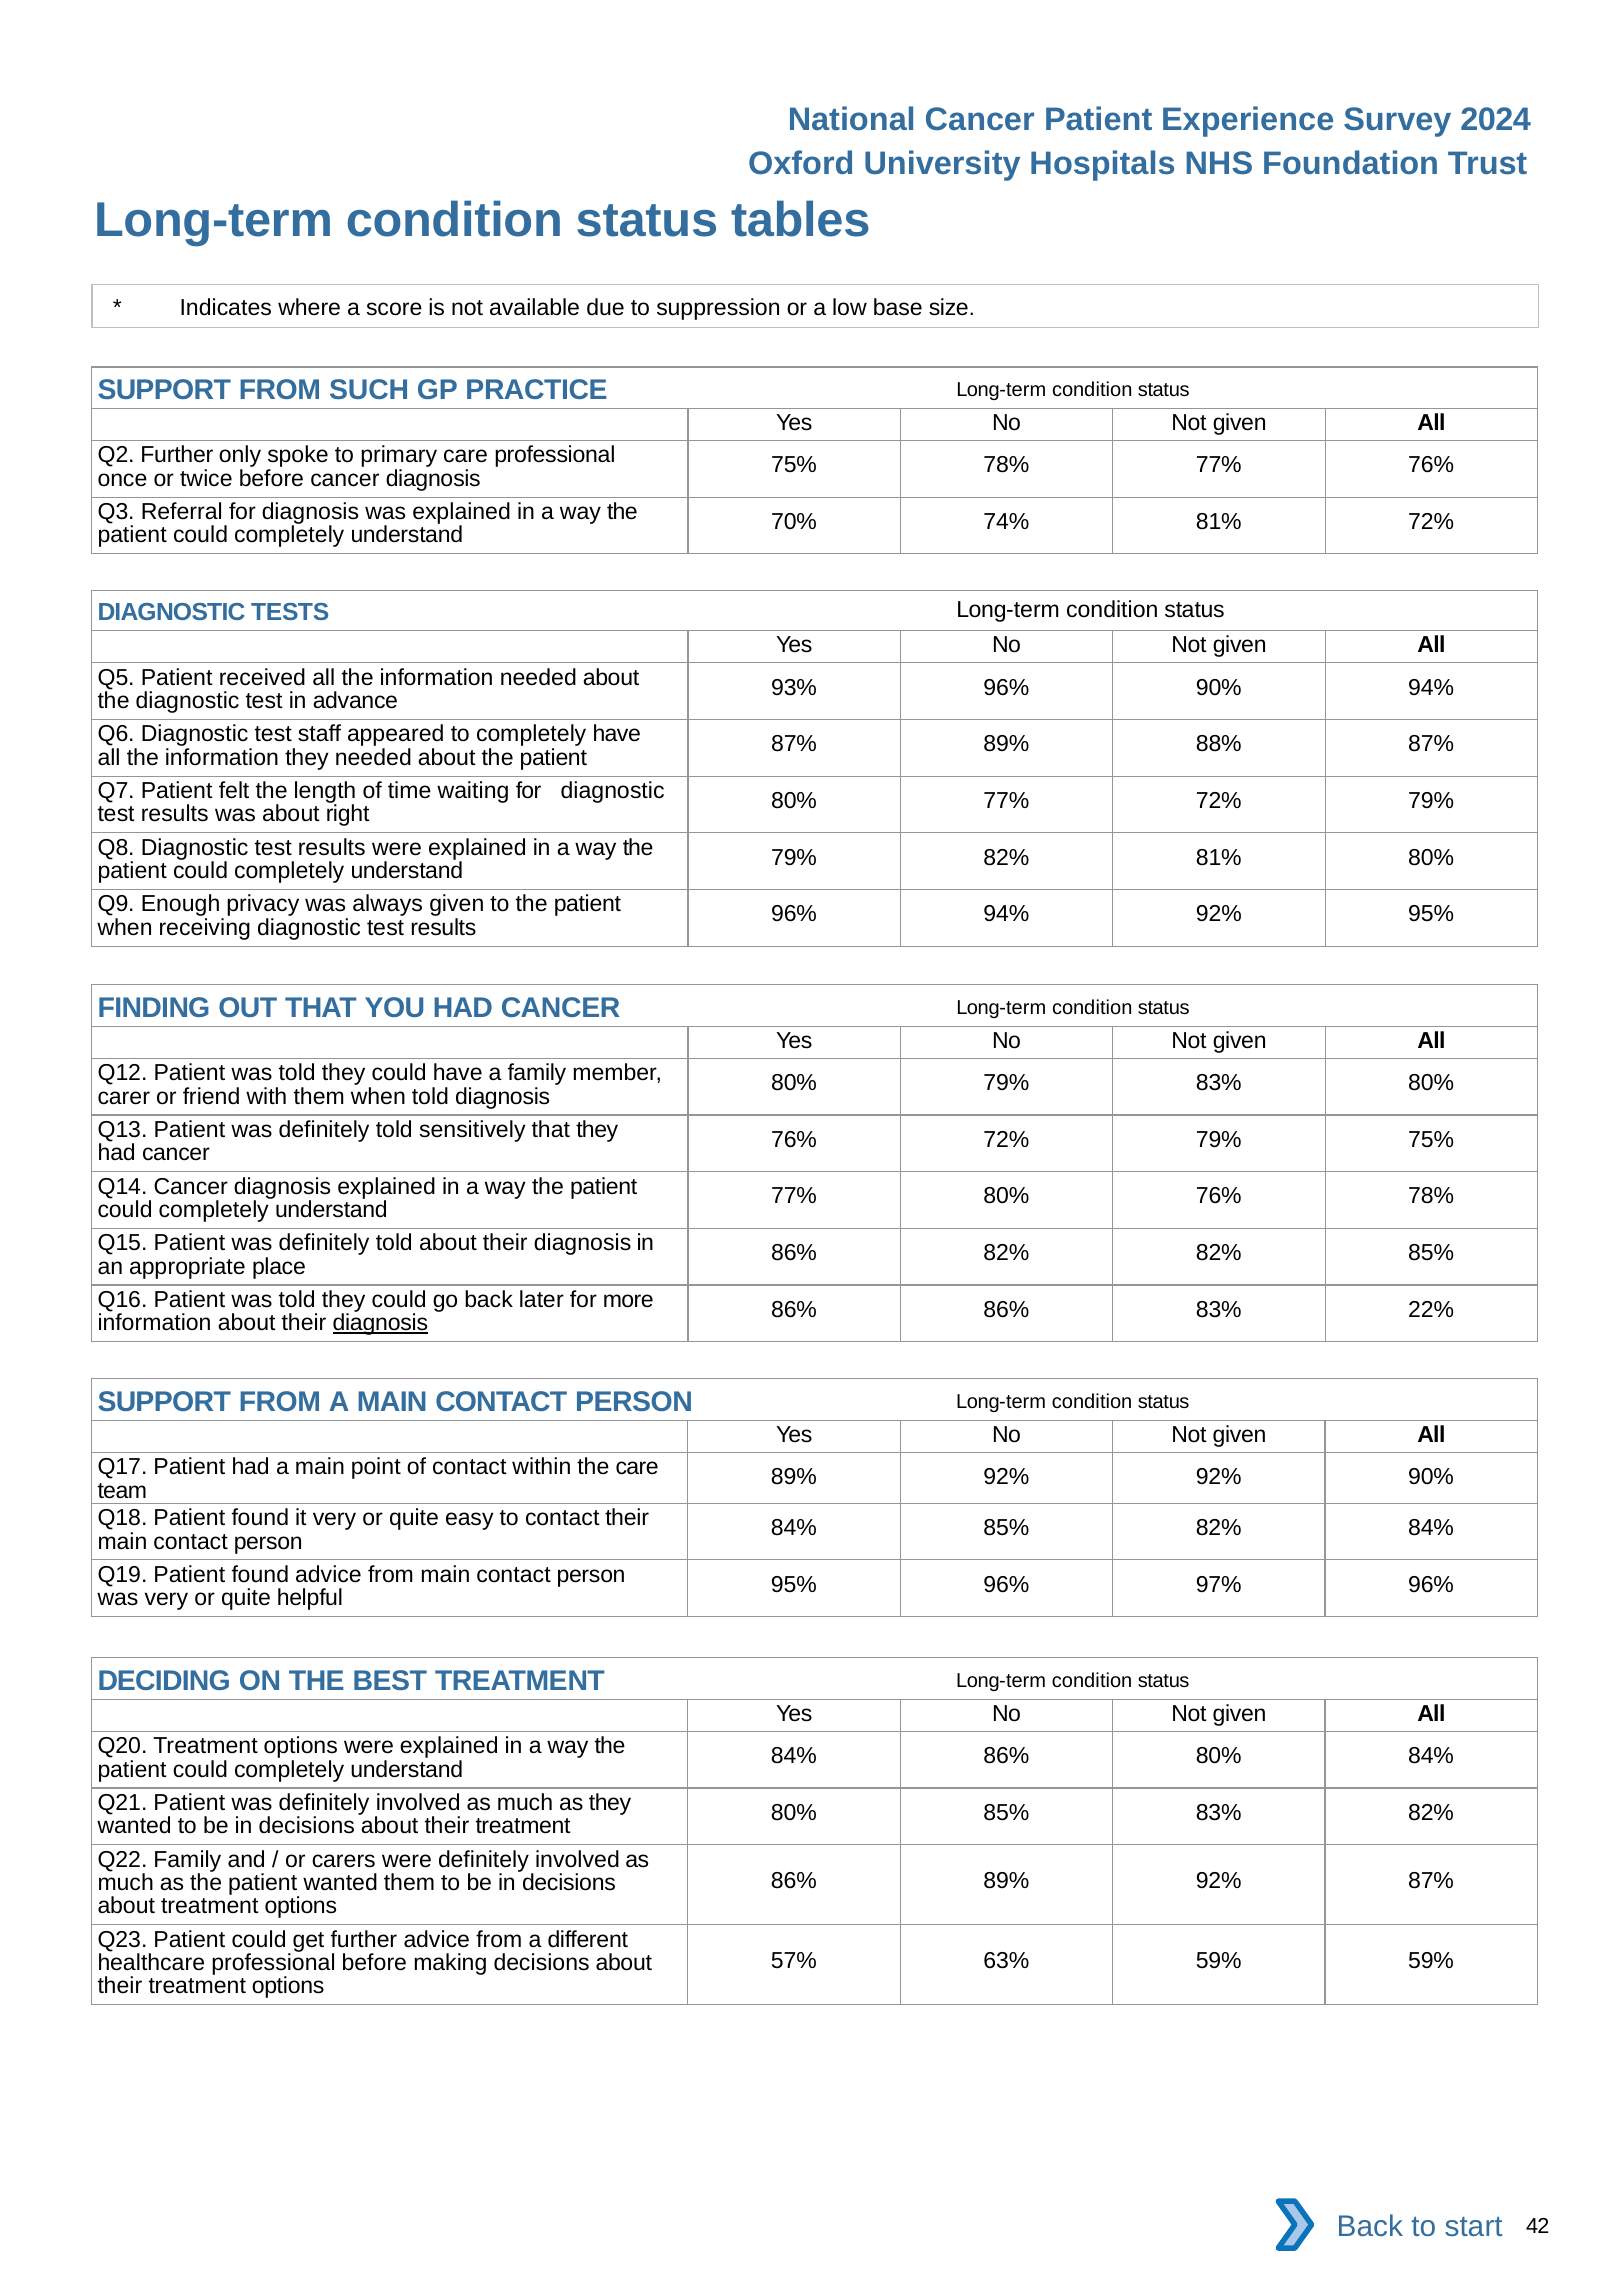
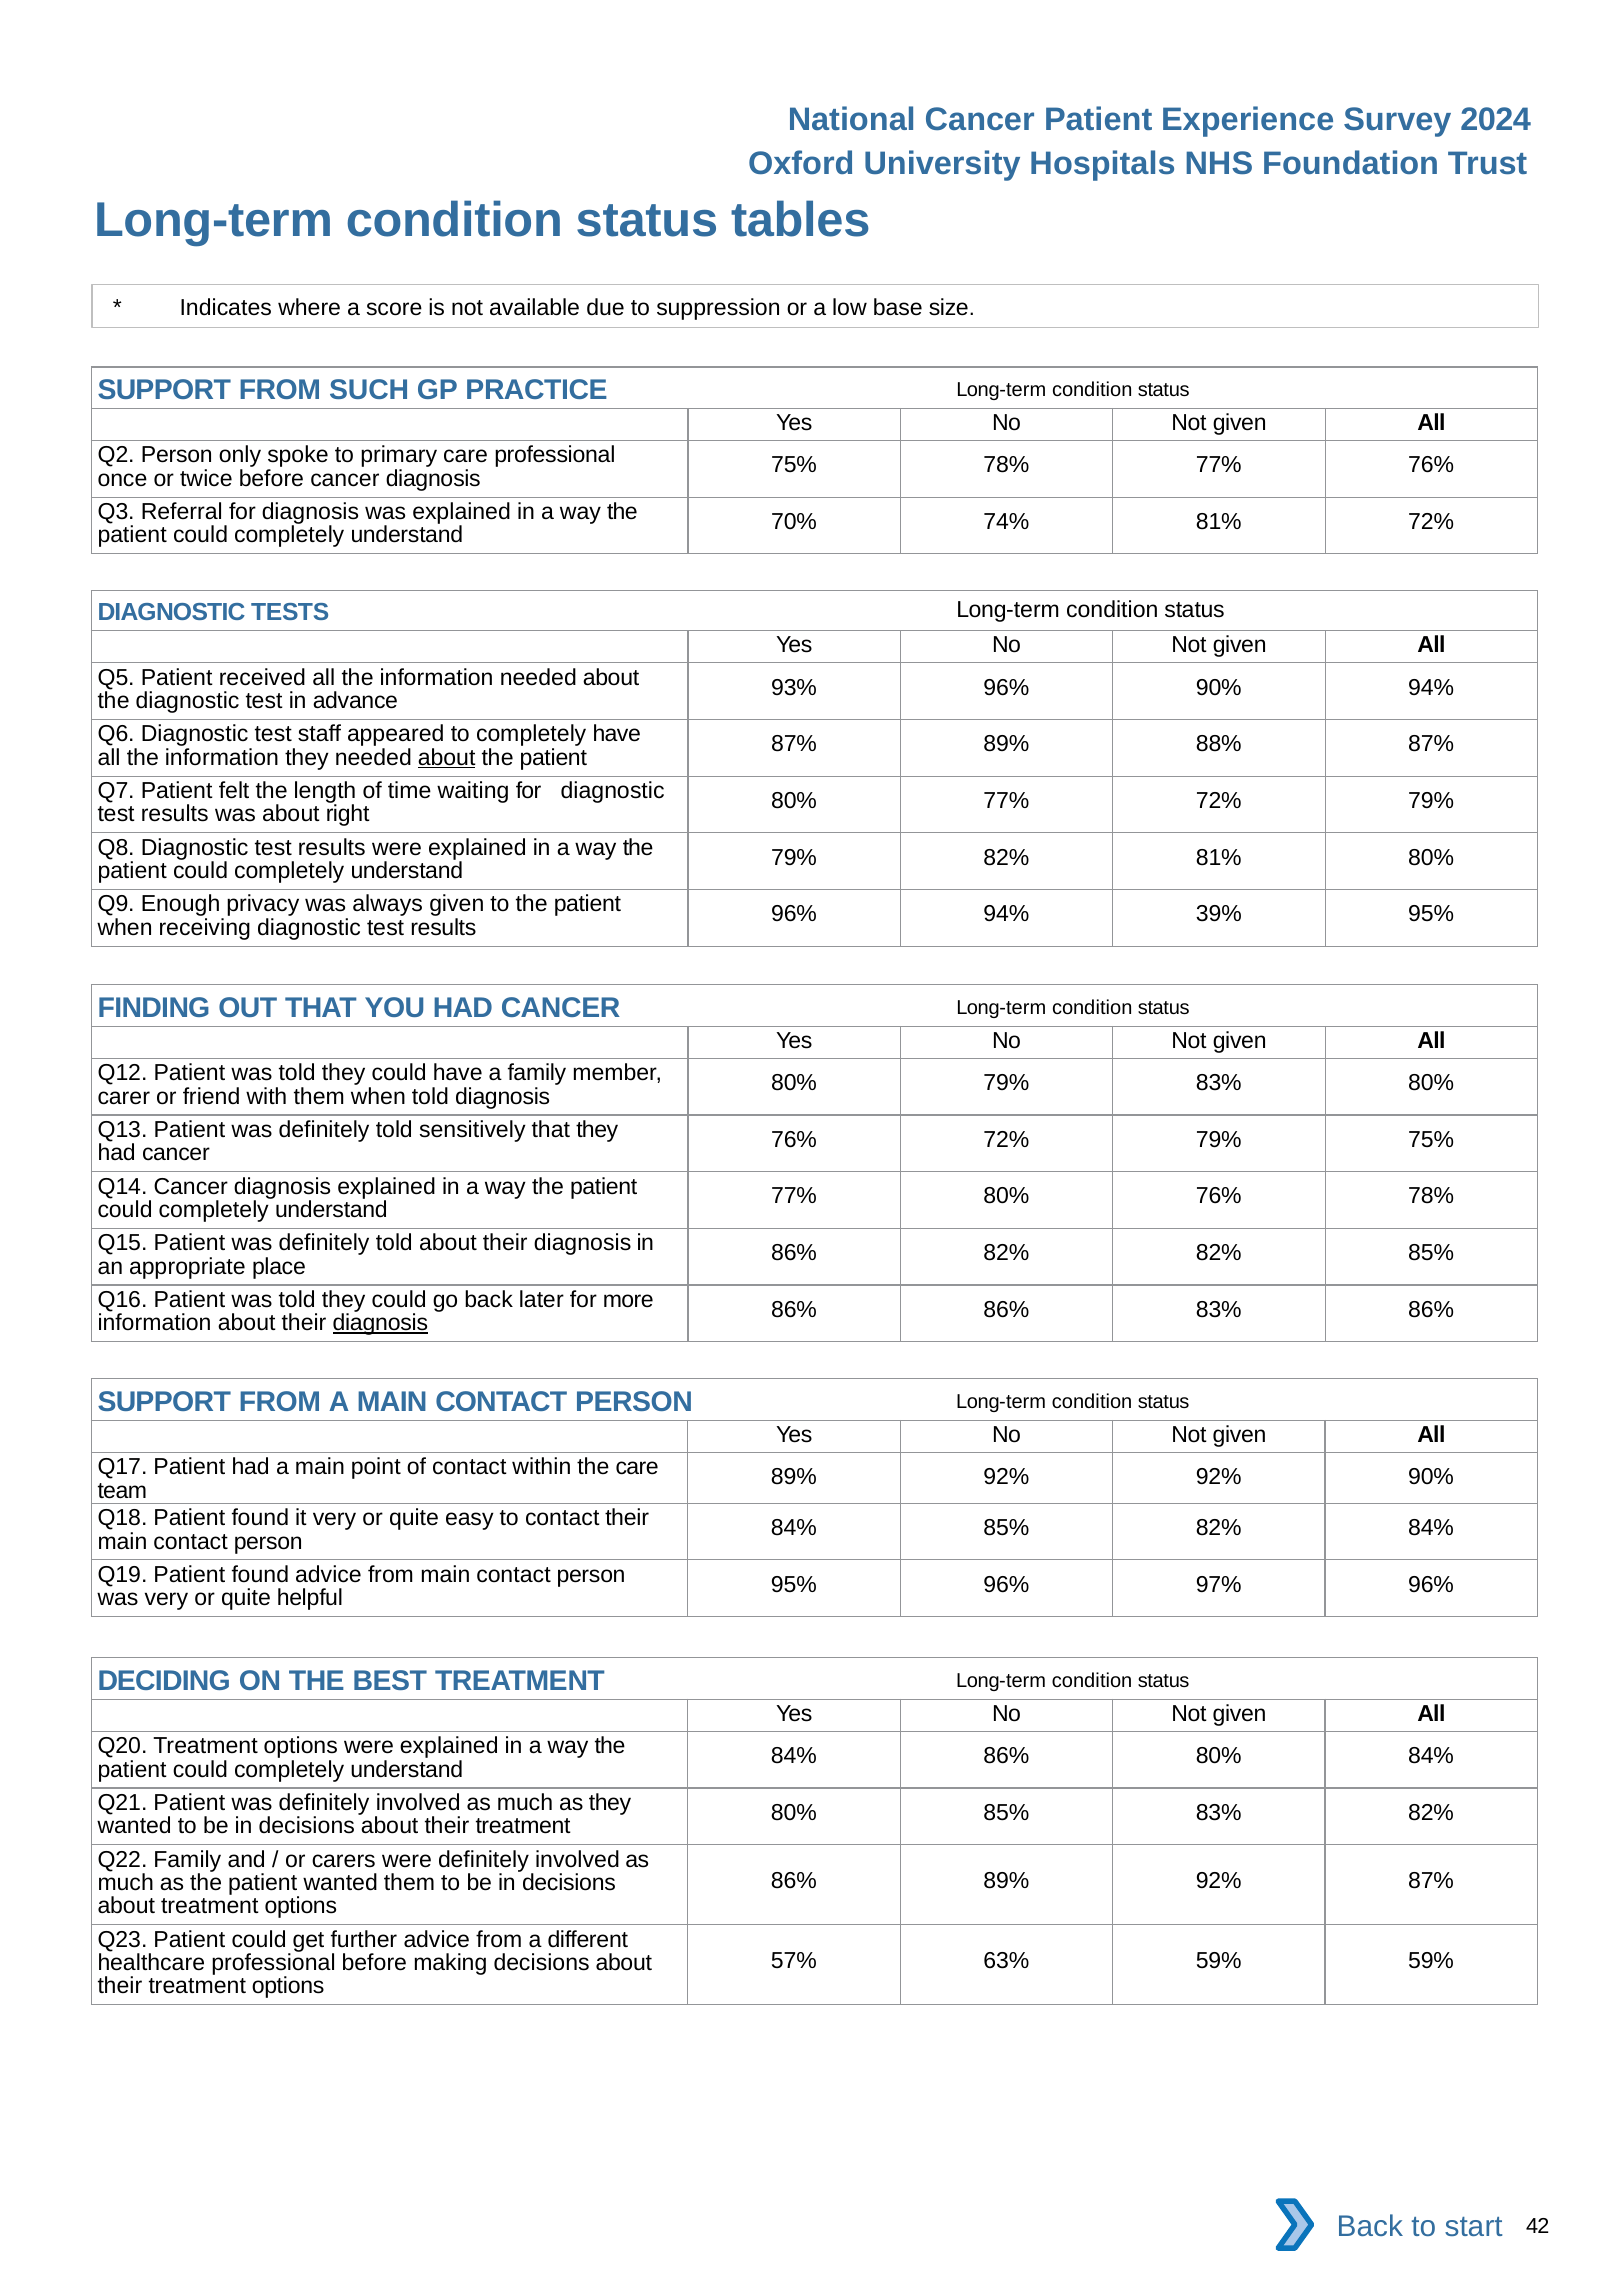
Q2 Further: Further -> Person (177, 455)
about underline: none -> present (447, 758)
94% 92%: 92% -> 39% (1219, 914)
83% 22%: 22% -> 86% (1431, 1309)
